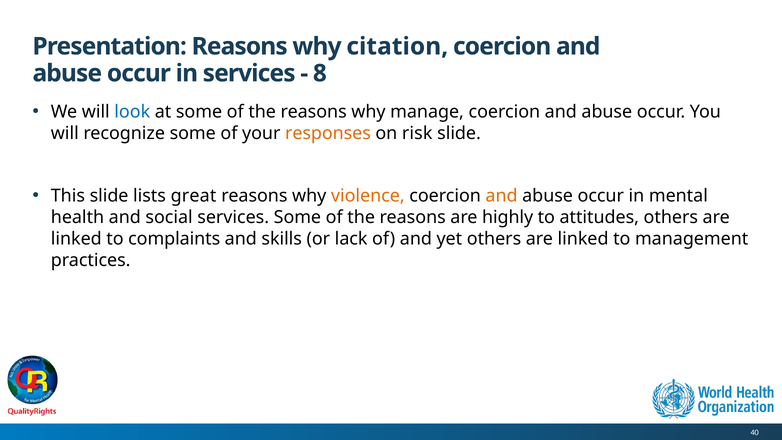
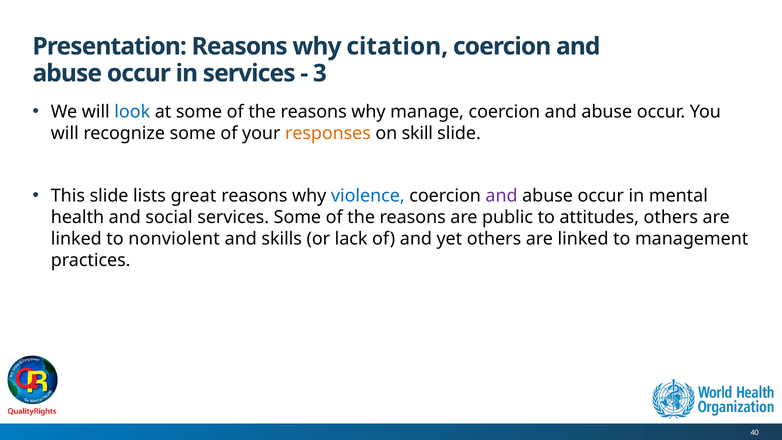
8: 8 -> 3 (320, 73)
risk: risk -> skill (417, 133)
violence colour: orange -> blue (368, 196)
and colour: orange -> purple (502, 196)
highly: highly -> public (508, 217)
complaints: complaints -> nonviolent (174, 239)
